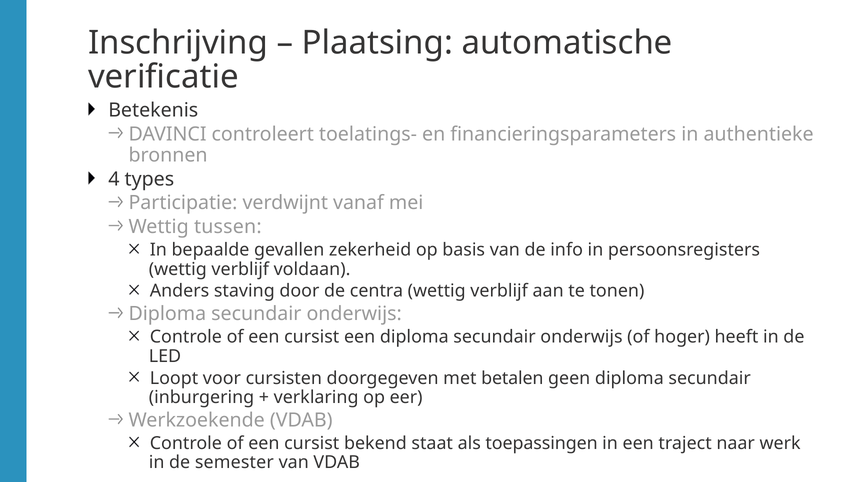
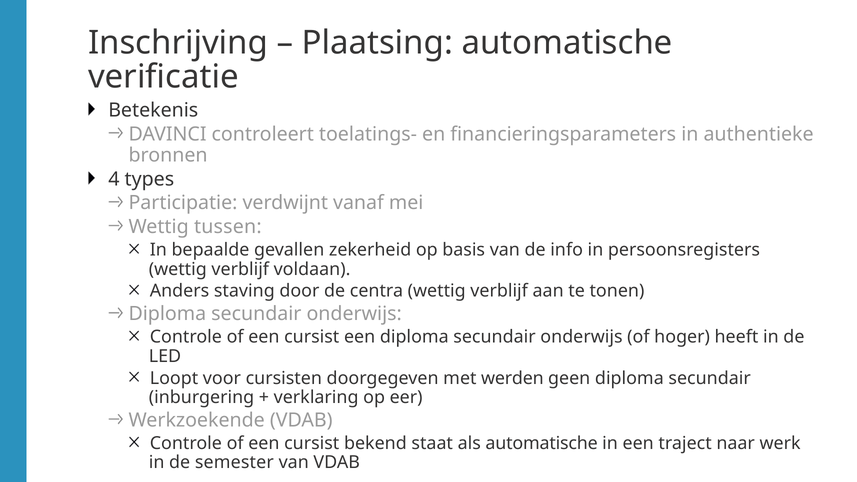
betalen: betalen -> werden (512, 378)
als toepassingen: toepassingen -> automatische (542, 443)
